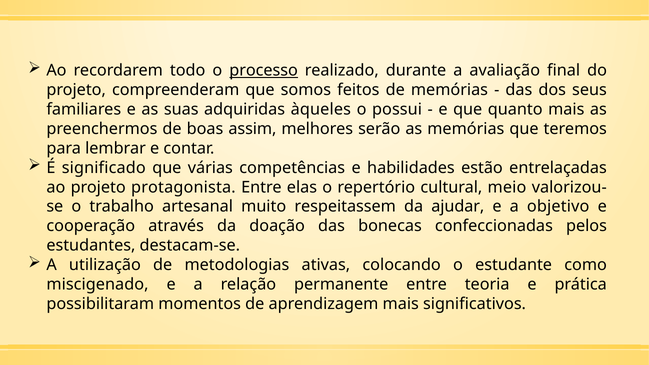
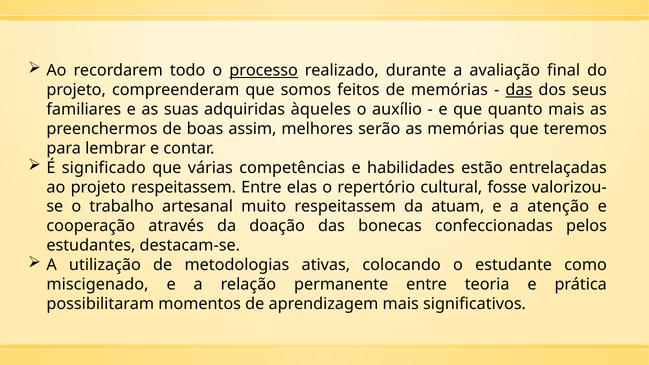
das underline: none -> present (519, 90)
possui: possui -> auxílio (397, 109)
projeto protagonista: protagonista -> respeitassem (184, 187)
meio: meio -> fosse (507, 187)
ajudar: ajudar -> atuam (458, 207)
objetivo: objetivo -> atenção (558, 207)
